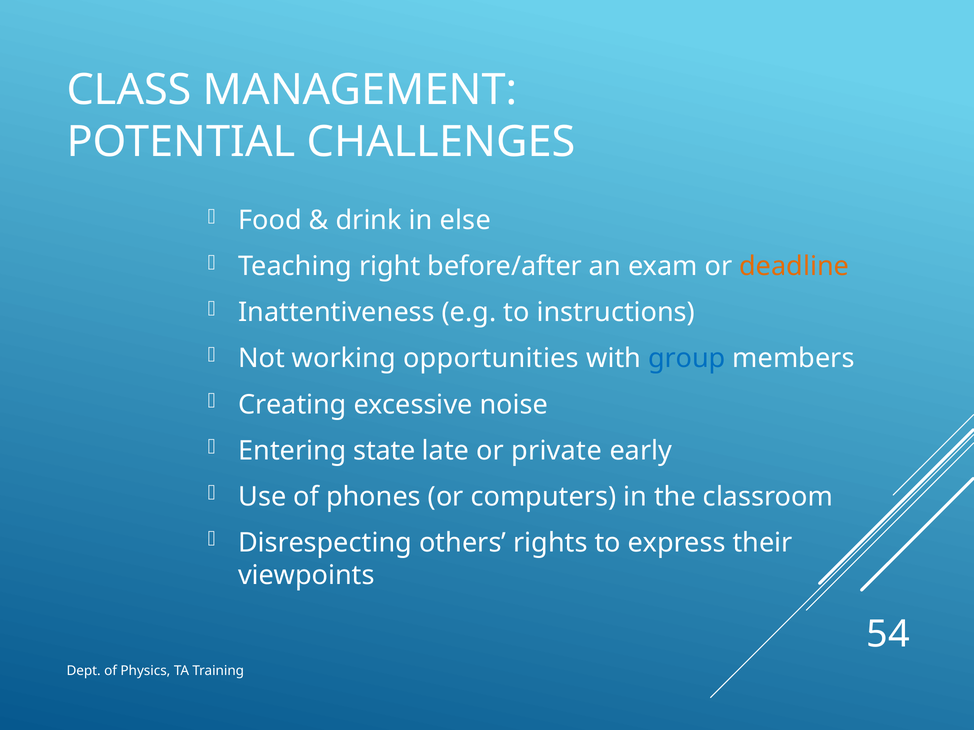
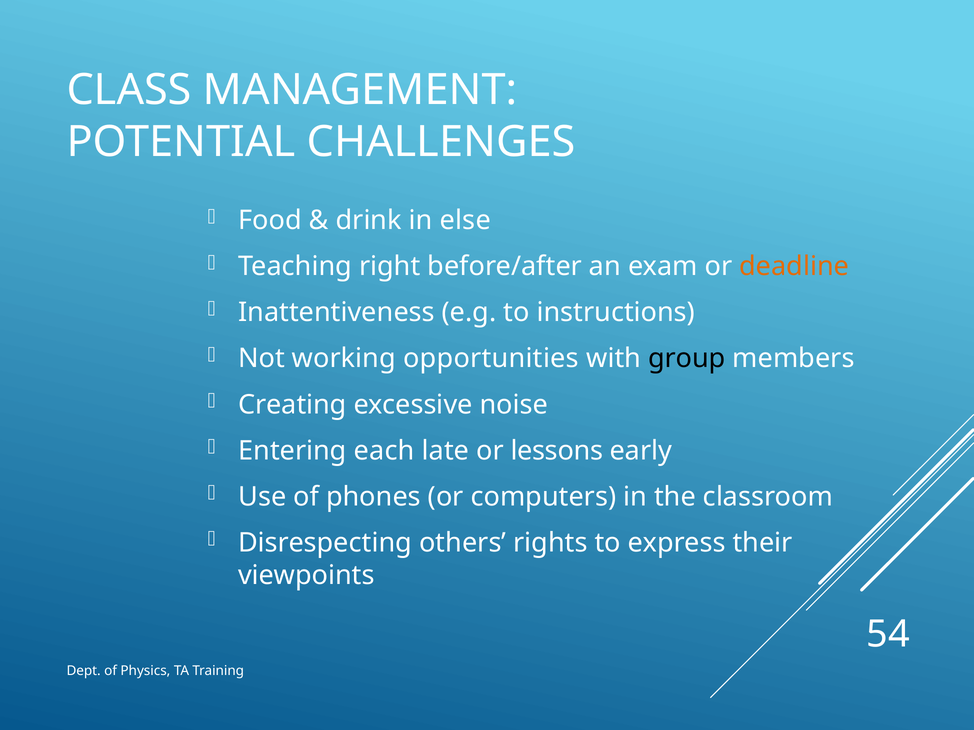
group colour: blue -> black (687, 359)
state: state -> each (384, 451)
private: private -> lessons (557, 451)
